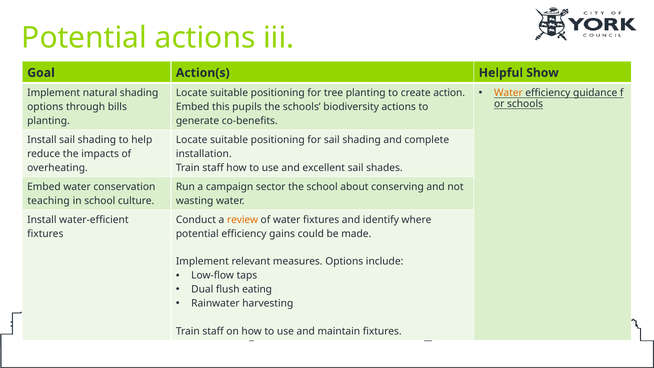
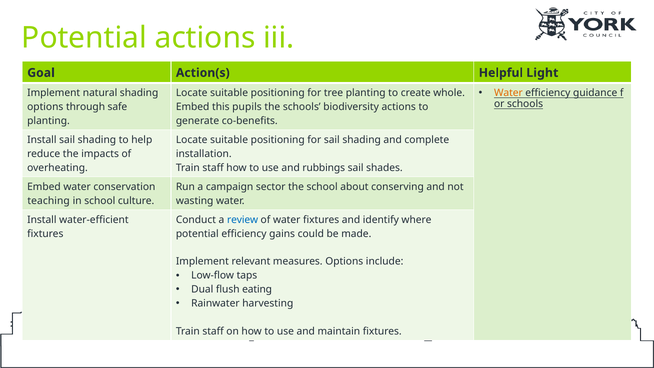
Show: Show -> Light (542, 73)
action: action -> whole (449, 93)
bills: bills -> safe (117, 107)
excellent: excellent -> rubbings (324, 168)
review colour: orange -> blue (243, 220)
